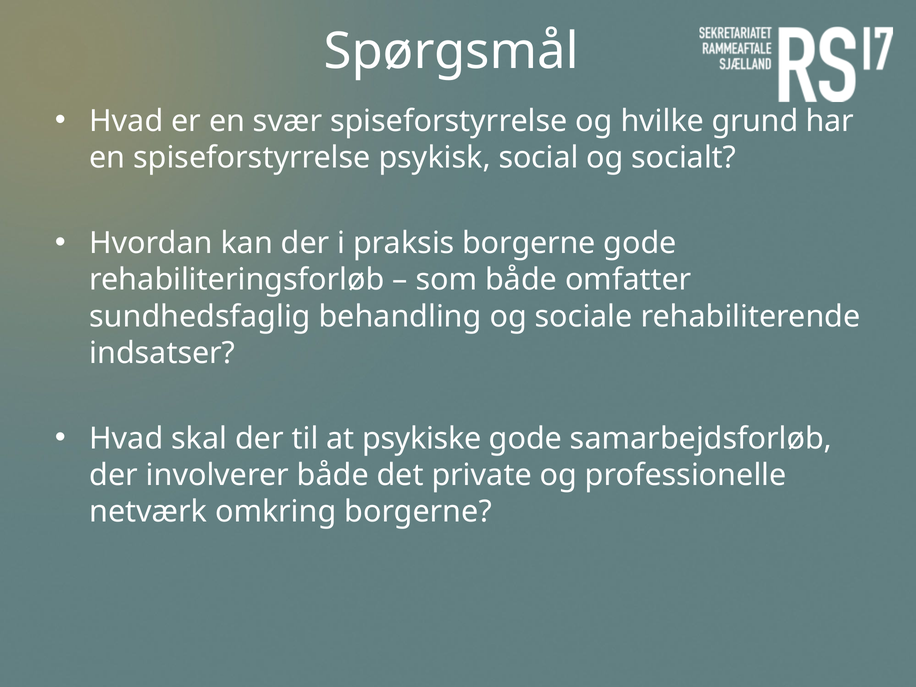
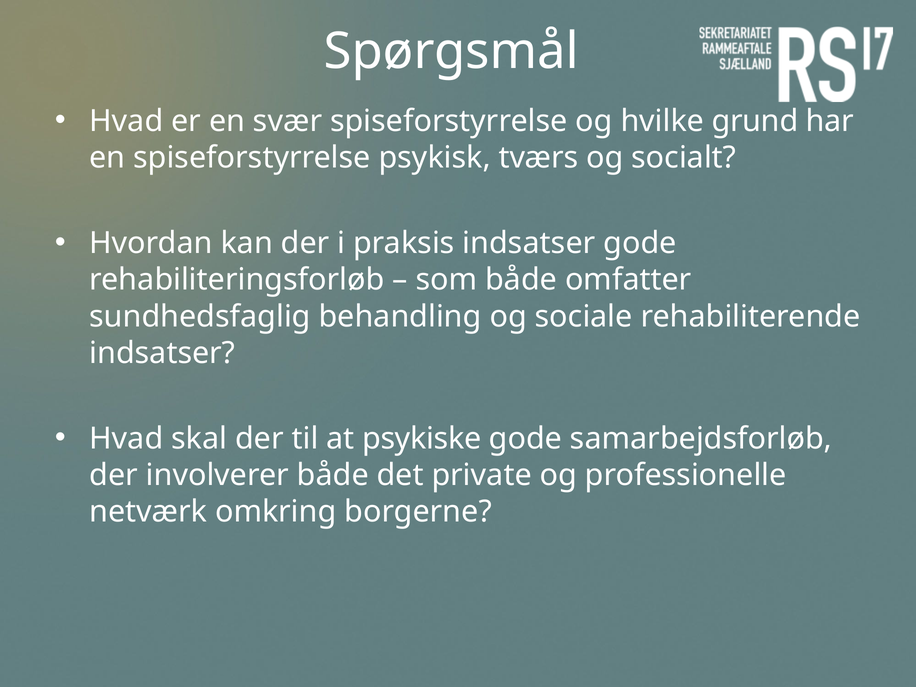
social: social -> tværs (539, 158)
praksis borgerne: borgerne -> indsatser (529, 243)
